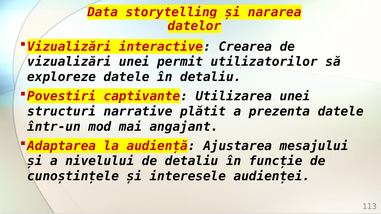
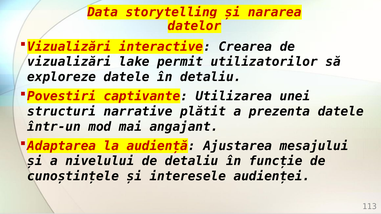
vizualizări unei: unei -> lake (134, 62)
